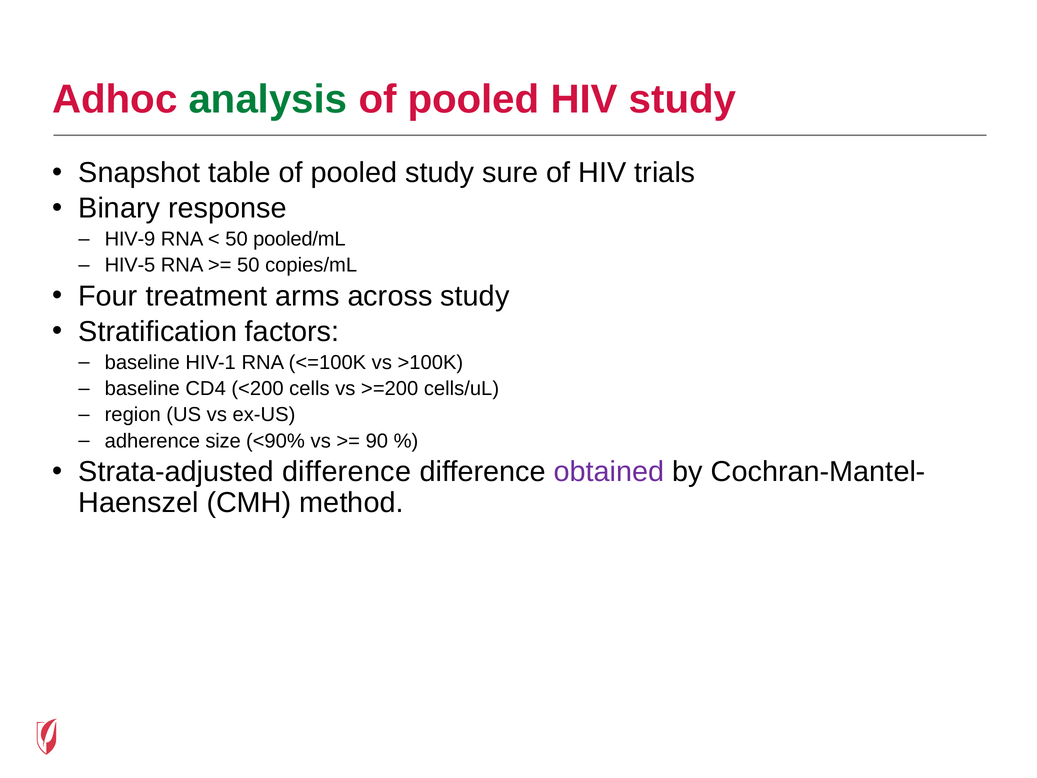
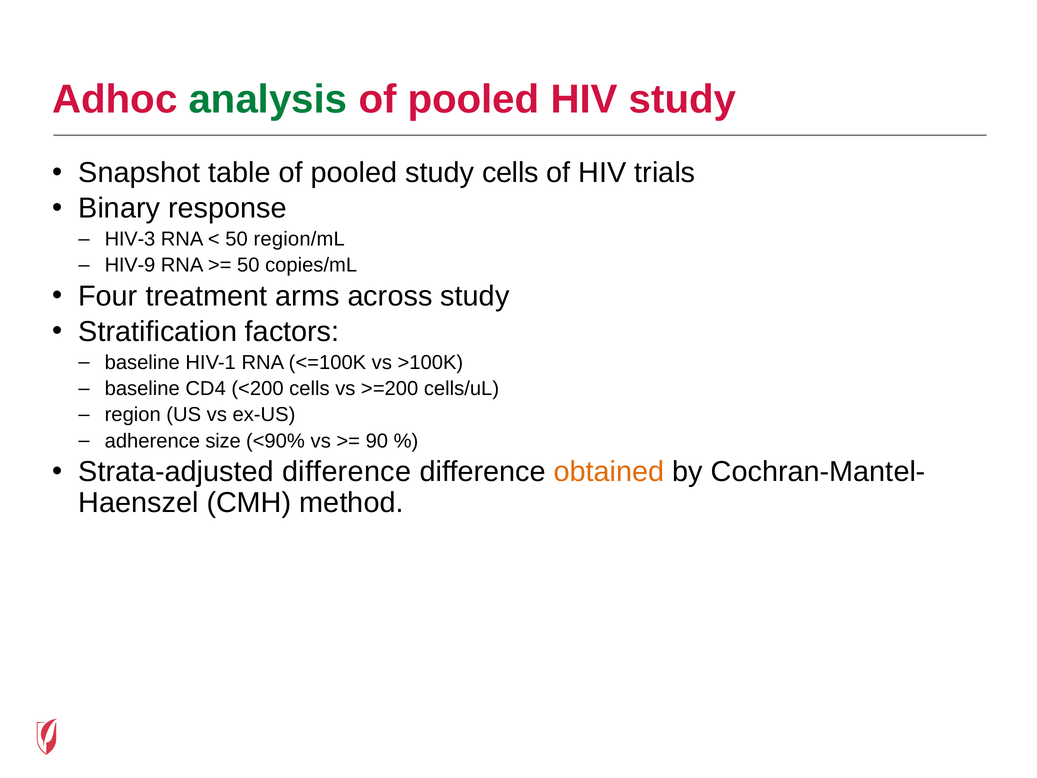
study sure: sure -> cells (510, 173)
HIV-9: HIV-9 -> HIV-3 (130, 239)
pooled/mL: pooled/mL -> region/mL (299, 239)
HIV-5: HIV-5 -> HIV-9 (130, 265)
obtained colour: purple -> orange (609, 472)
